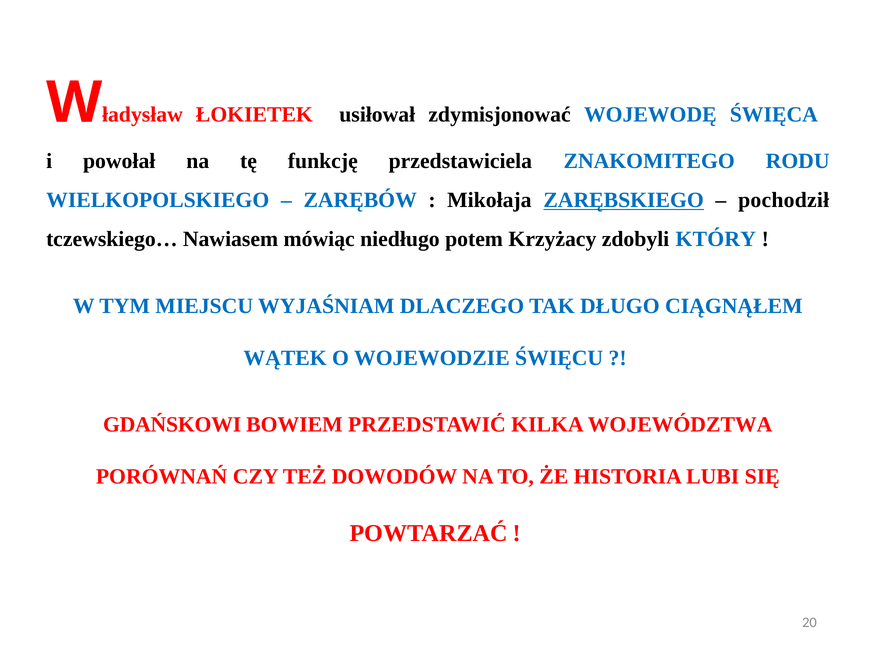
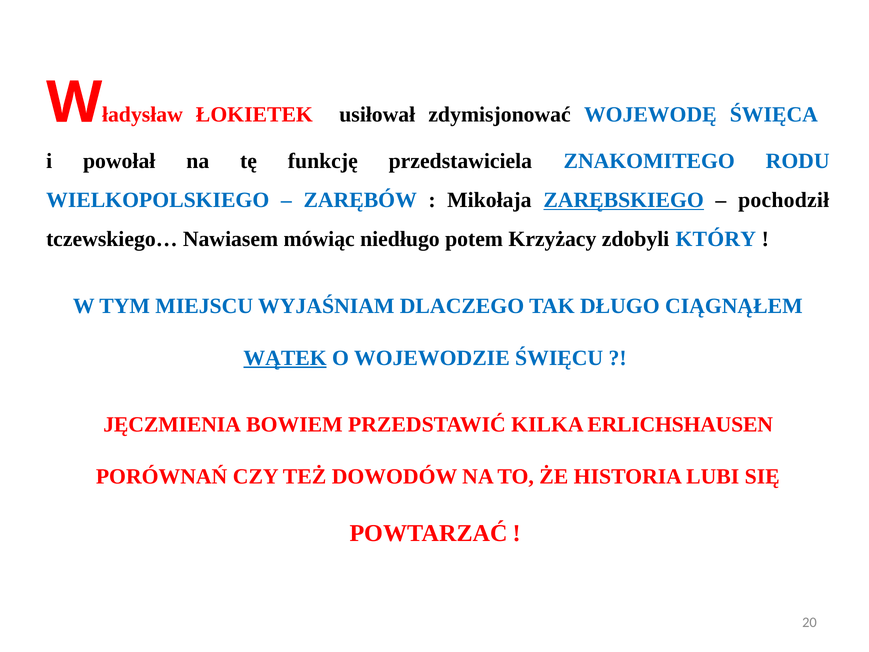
WĄTEK underline: none -> present (285, 358)
GDAŃSKOWI: GDAŃSKOWI -> JĘCZMIENIA (172, 424)
WOJEWÓDZTWA: WOJEWÓDZTWA -> ERLICHSHAUSEN (680, 424)
